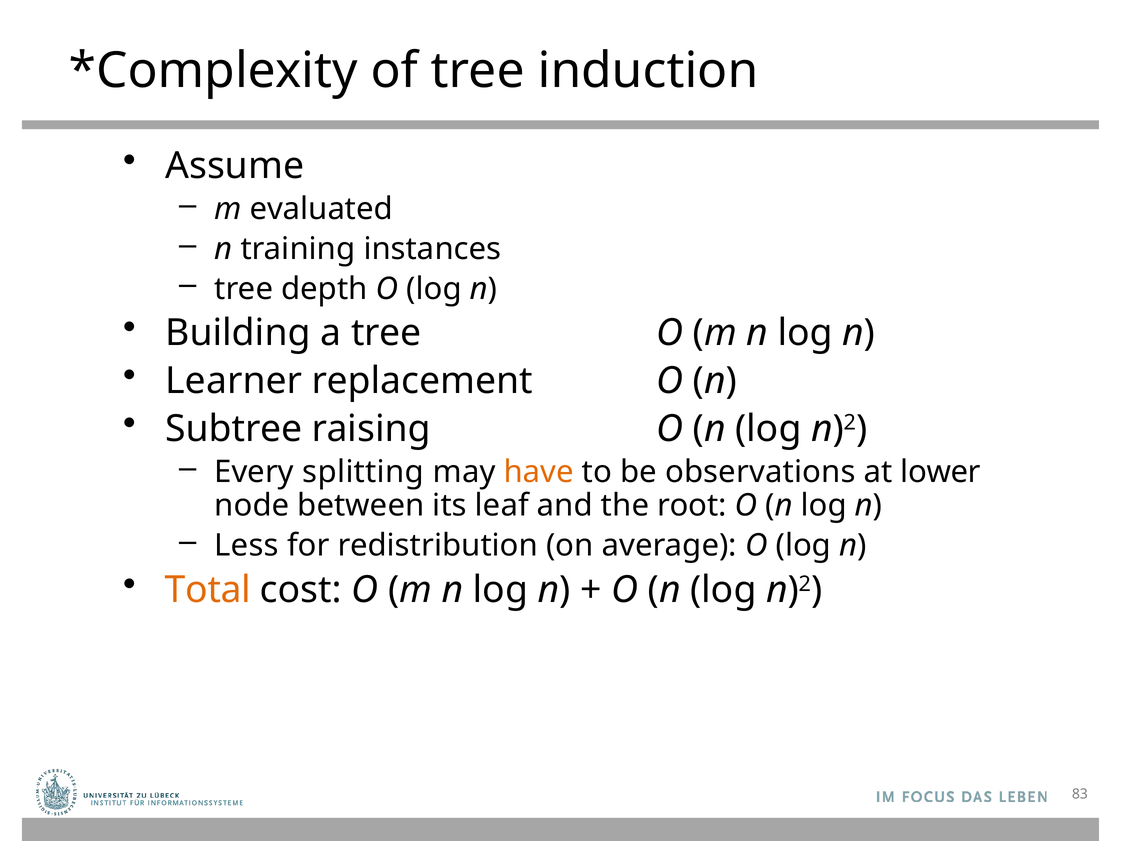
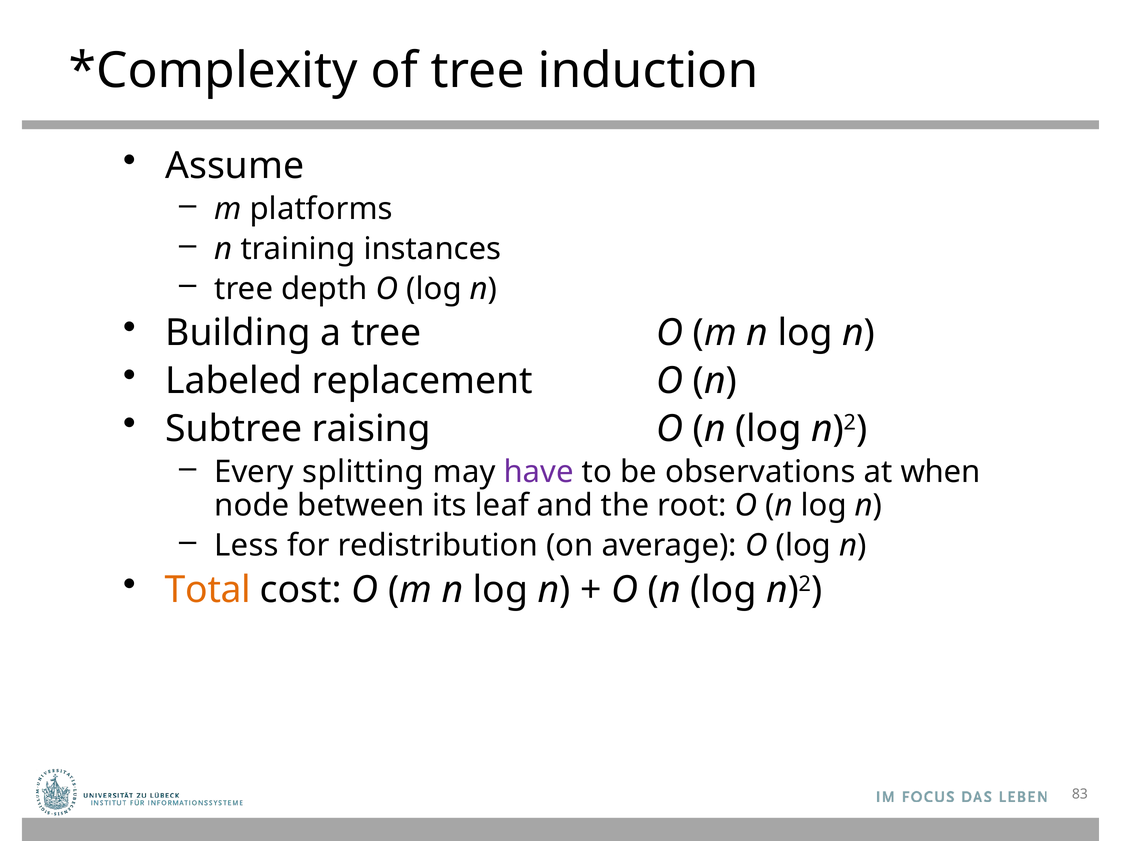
evaluated: evaluated -> platforms (321, 209)
Learner: Learner -> Labeled (234, 381)
have colour: orange -> purple (539, 472)
lower: lower -> when (941, 472)
